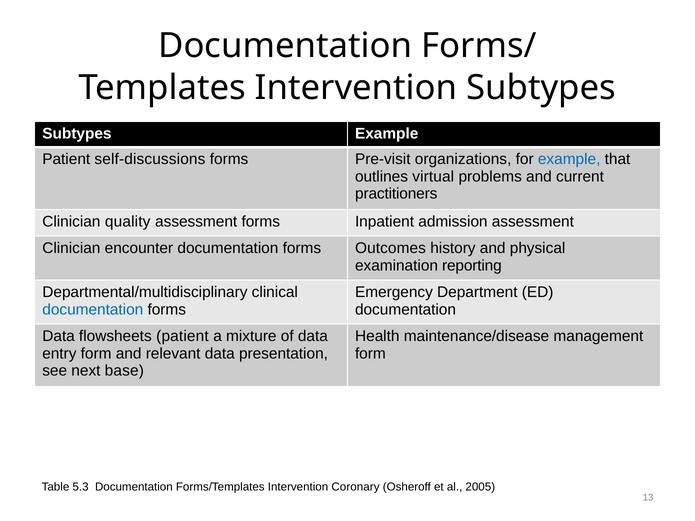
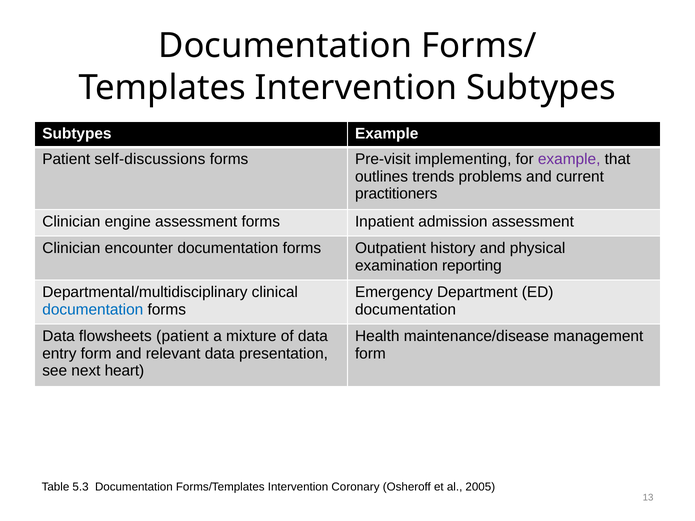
organizations: organizations -> implementing (463, 159)
example colour: blue -> purple (569, 159)
virtual: virtual -> trends (433, 177)
quality: quality -> engine (128, 222)
Outcomes: Outcomes -> Outpatient (391, 249)
base: base -> heart (124, 371)
